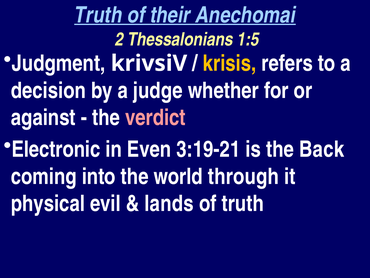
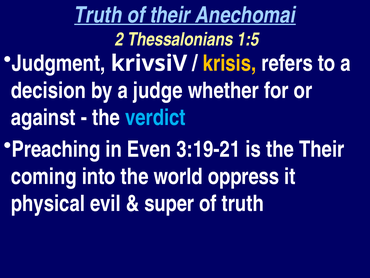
verdict colour: pink -> light blue (155, 117)
Electronic: Electronic -> Preaching (56, 149)
the Back: Back -> Their (322, 149)
through: through -> oppress (244, 176)
lands: lands -> super (169, 203)
